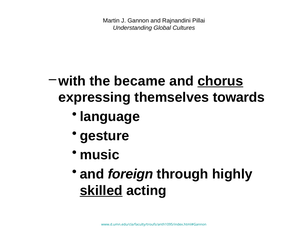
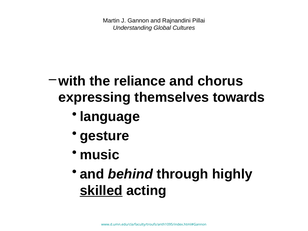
became: became -> reliance (140, 81)
chorus underline: present -> none (220, 81)
foreign: foreign -> behind (130, 174)
